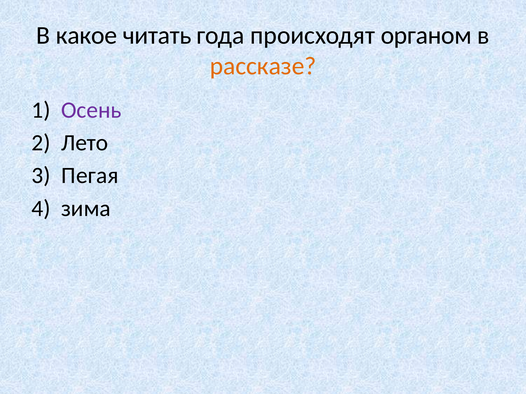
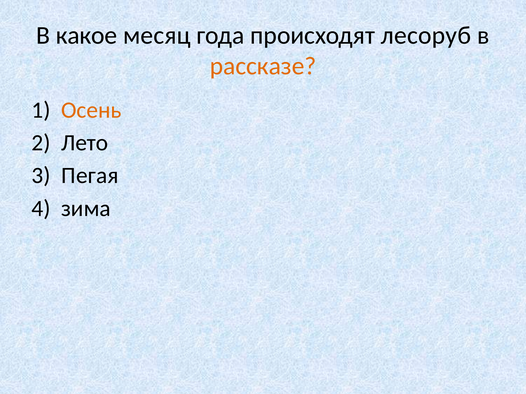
читать: читать -> месяц (157, 36)
органом: органом -> лесоруб (426, 36)
Осень colour: purple -> orange (91, 110)
